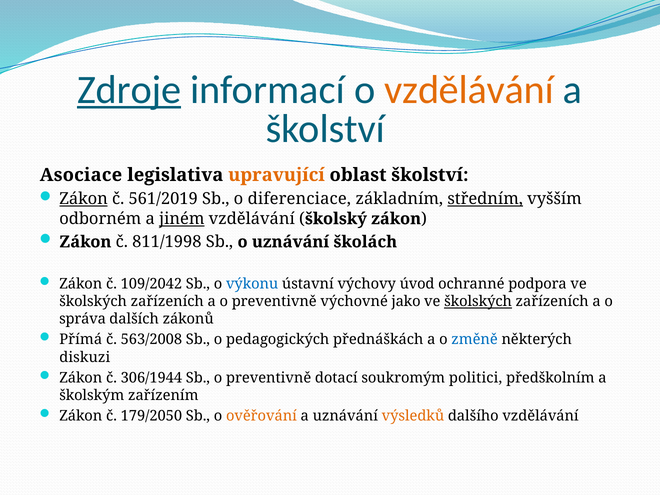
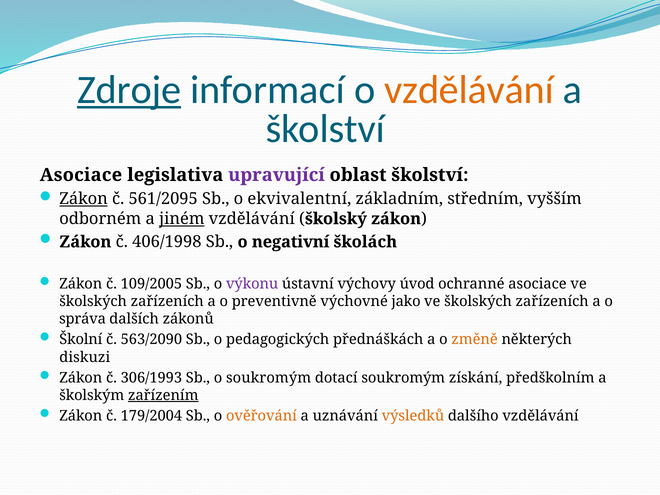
upravující colour: orange -> purple (276, 175)
561/2019: 561/2019 -> 561/2095 (163, 199)
diferenciace: diferenciace -> ekvivalentní (299, 199)
středním underline: present -> none (485, 199)
811/1998: 811/1998 -> 406/1998 (167, 242)
o uznávání: uznávání -> negativní (291, 242)
109/2042: 109/2042 -> 109/2005 (151, 284)
výkonu colour: blue -> purple (252, 284)
ochranné podpora: podpora -> asociace (538, 284)
školských underline: present -> none (478, 302)
Přímá: Přímá -> Školní (81, 340)
563/2008: 563/2008 -> 563/2090 (151, 340)
změně colour: blue -> orange (475, 340)
306/1944: 306/1944 -> 306/1993 (151, 378)
Sb o preventivně: preventivně -> soukromým (269, 378)
politici: politici -> získání (476, 378)
zařízením underline: none -> present (163, 395)
179/2050: 179/2050 -> 179/2004 (151, 416)
